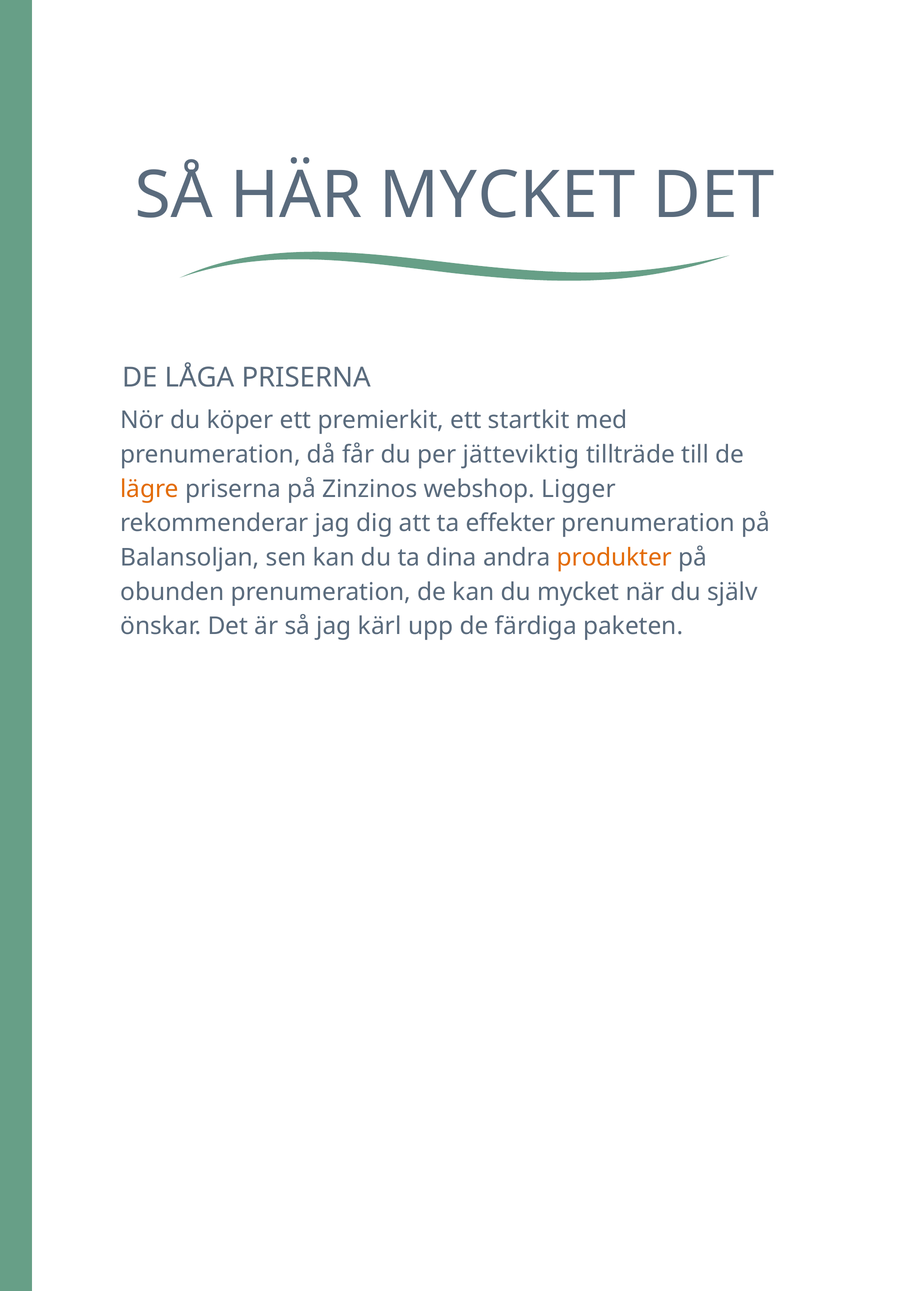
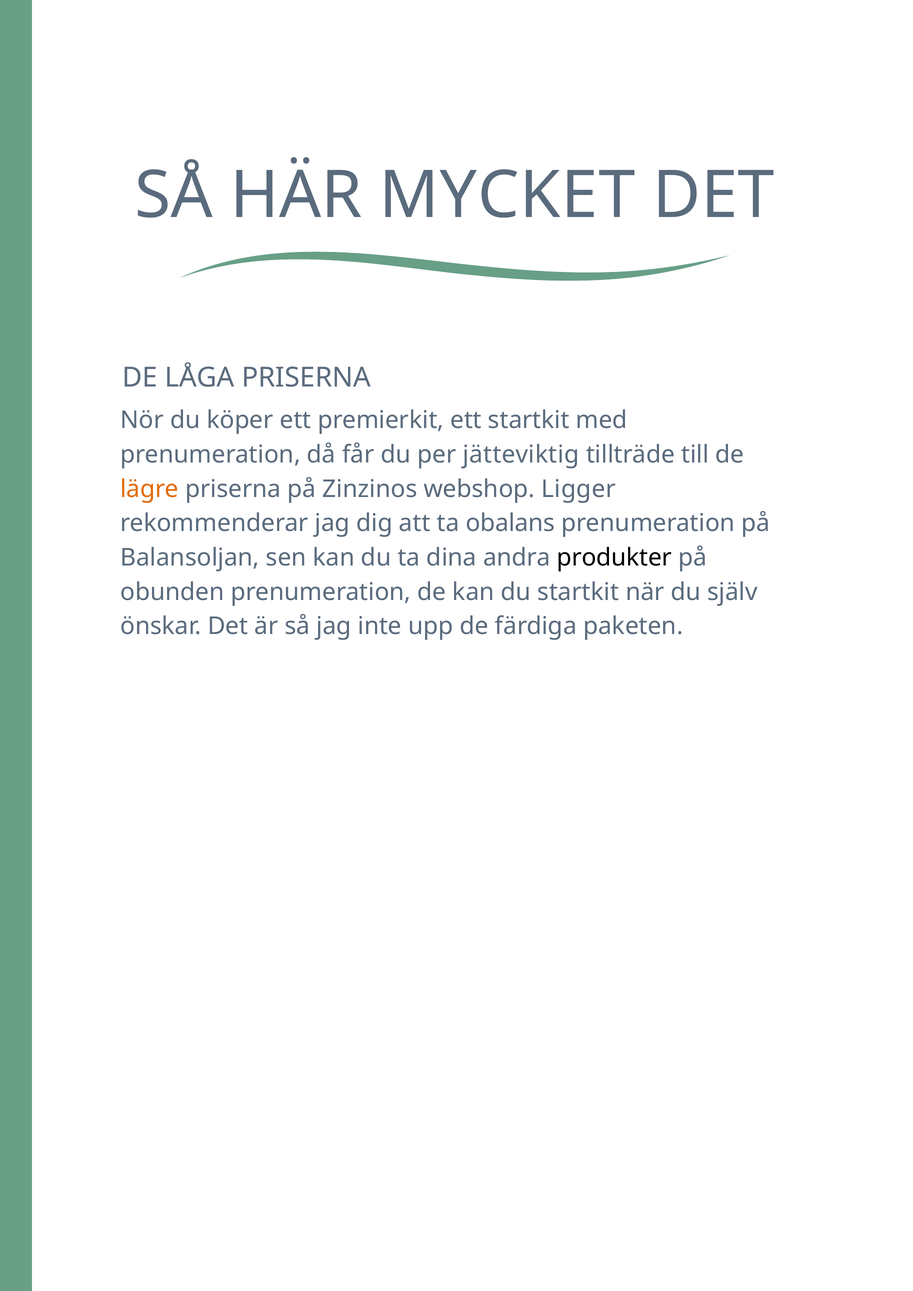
effekter: effekter -> obalans (510, 524)
produkter colour: orange -> black (614, 558)
du mycket: mycket -> startkit (578, 593)
kärl: kärl -> inte (380, 627)
